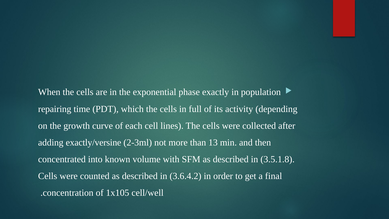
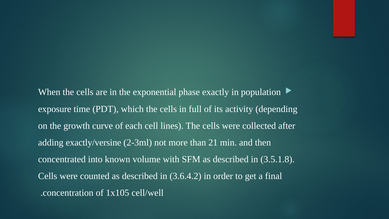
repairing: repairing -> exposure (55, 109)
13: 13 -> 21 (213, 142)
